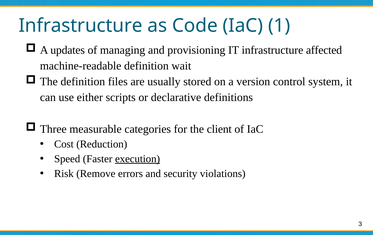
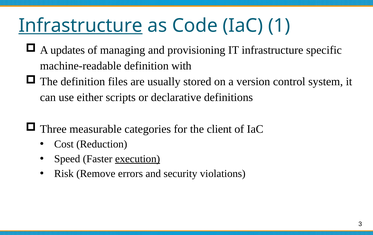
Infrastructure underline: none -> present (81, 26)
affected: affected -> specific (324, 50)
wait: wait -> with (181, 66)
